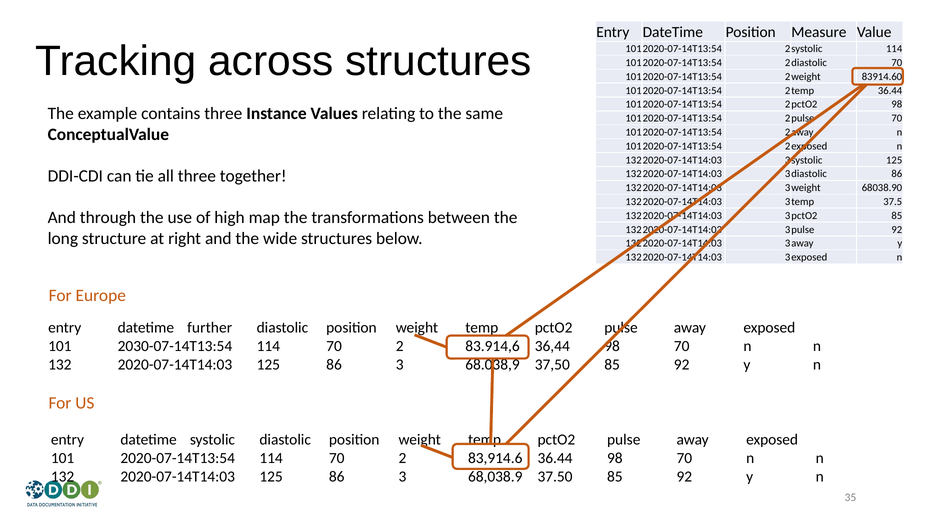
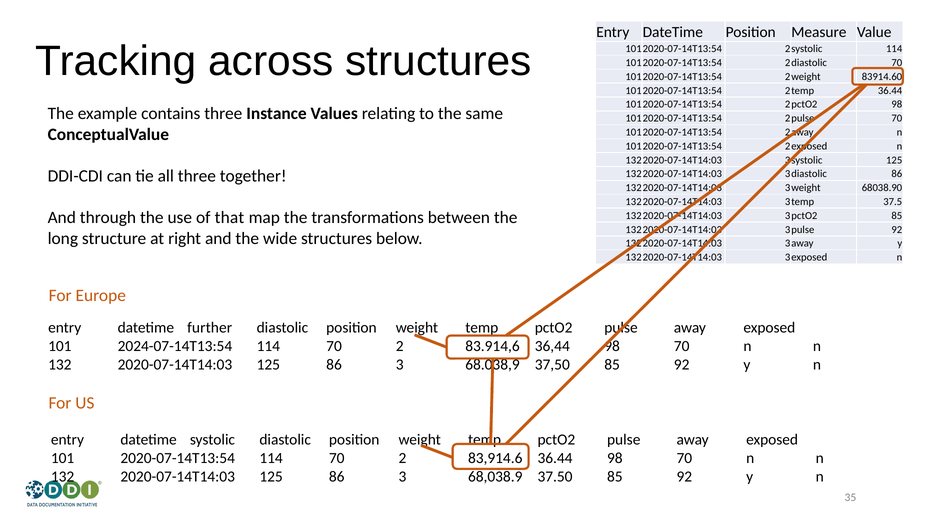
high: high -> that (229, 218)
2030-07-14T13:54: 2030-07-14T13:54 -> 2024-07-14T13:54 (175, 346)
